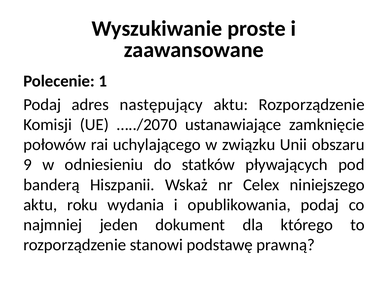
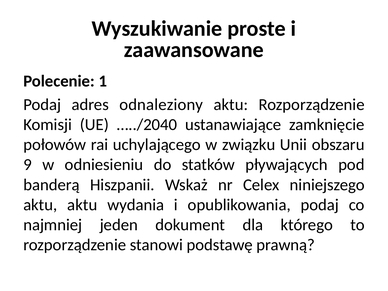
następujący: następujący -> odnaleziony (161, 105)
…../2070: …../2070 -> …../2040 (147, 125)
aktu roku: roku -> aktu (82, 205)
